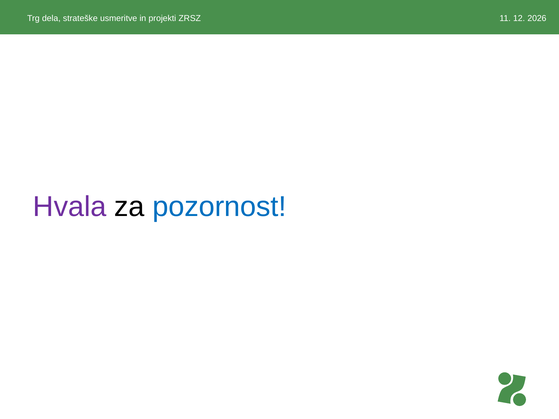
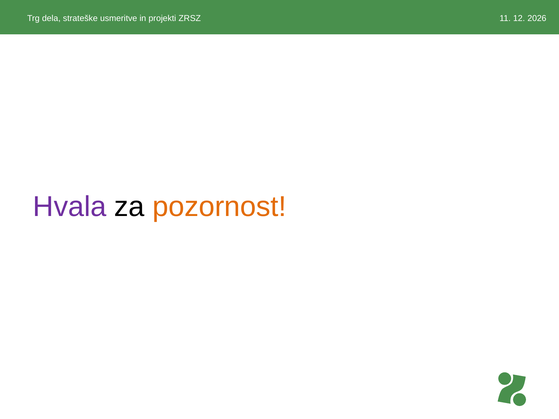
pozornost colour: blue -> orange (219, 207)
